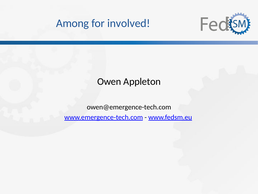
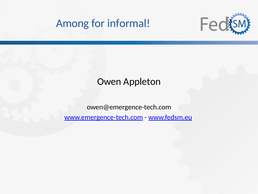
involved: involved -> informal (129, 23)
